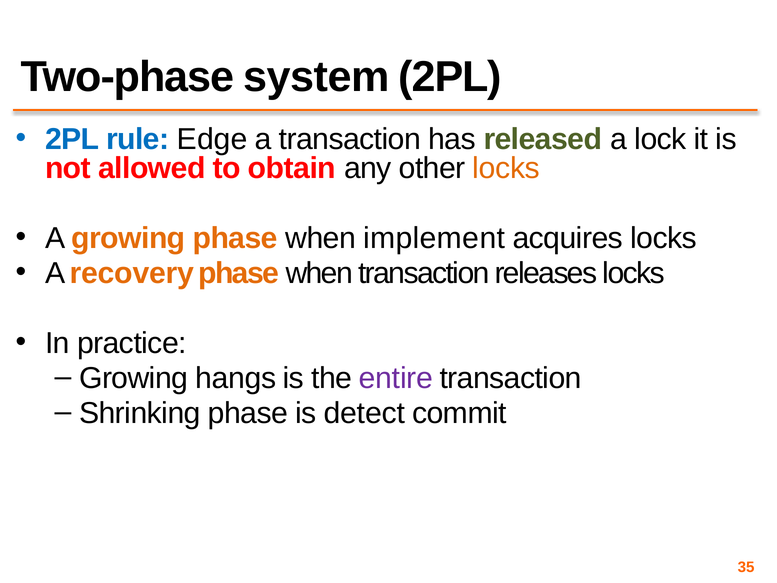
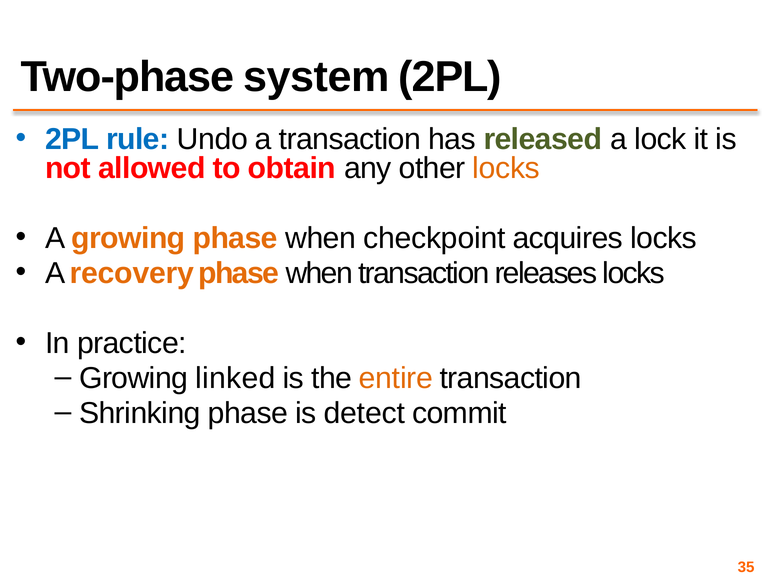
Edge: Edge -> Undo (212, 139)
implement: implement -> checkpoint (434, 238)
hangs: hangs -> linked (235, 378)
entire colour: purple -> orange (396, 378)
